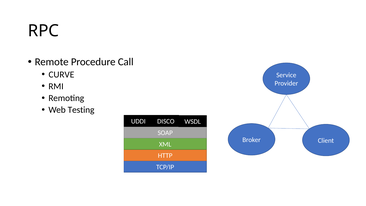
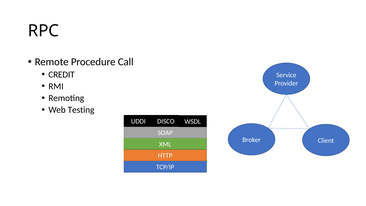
CURVE: CURVE -> CREDIT (62, 74)
